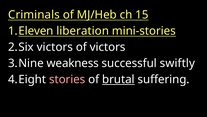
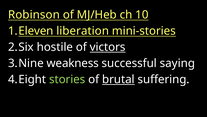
Criminals: Criminals -> Robinson (34, 15)
15: 15 -> 10 (142, 15)
victors: victors -> hostile (55, 47)
victors underline: none -> present (108, 47)
swiftly: swiftly -> saying (177, 63)
stories colour: pink -> light green (67, 79)
